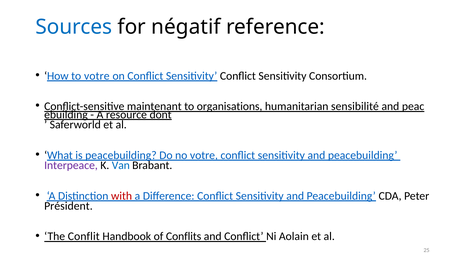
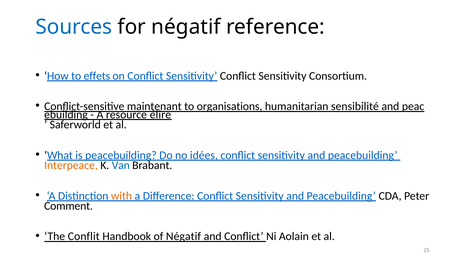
to votre: votre -> effets (97, 76)
dont: dont -> élire (160, 114)
no votre: votre -> idées (204, 155)
Interpeace colour: purple -> orange (71, 165)
with colour: red -> orange (122, 195)
Président: Président -> Comment (69, 206)
of Conflits: Conflits -> Négatif (184, 236)
